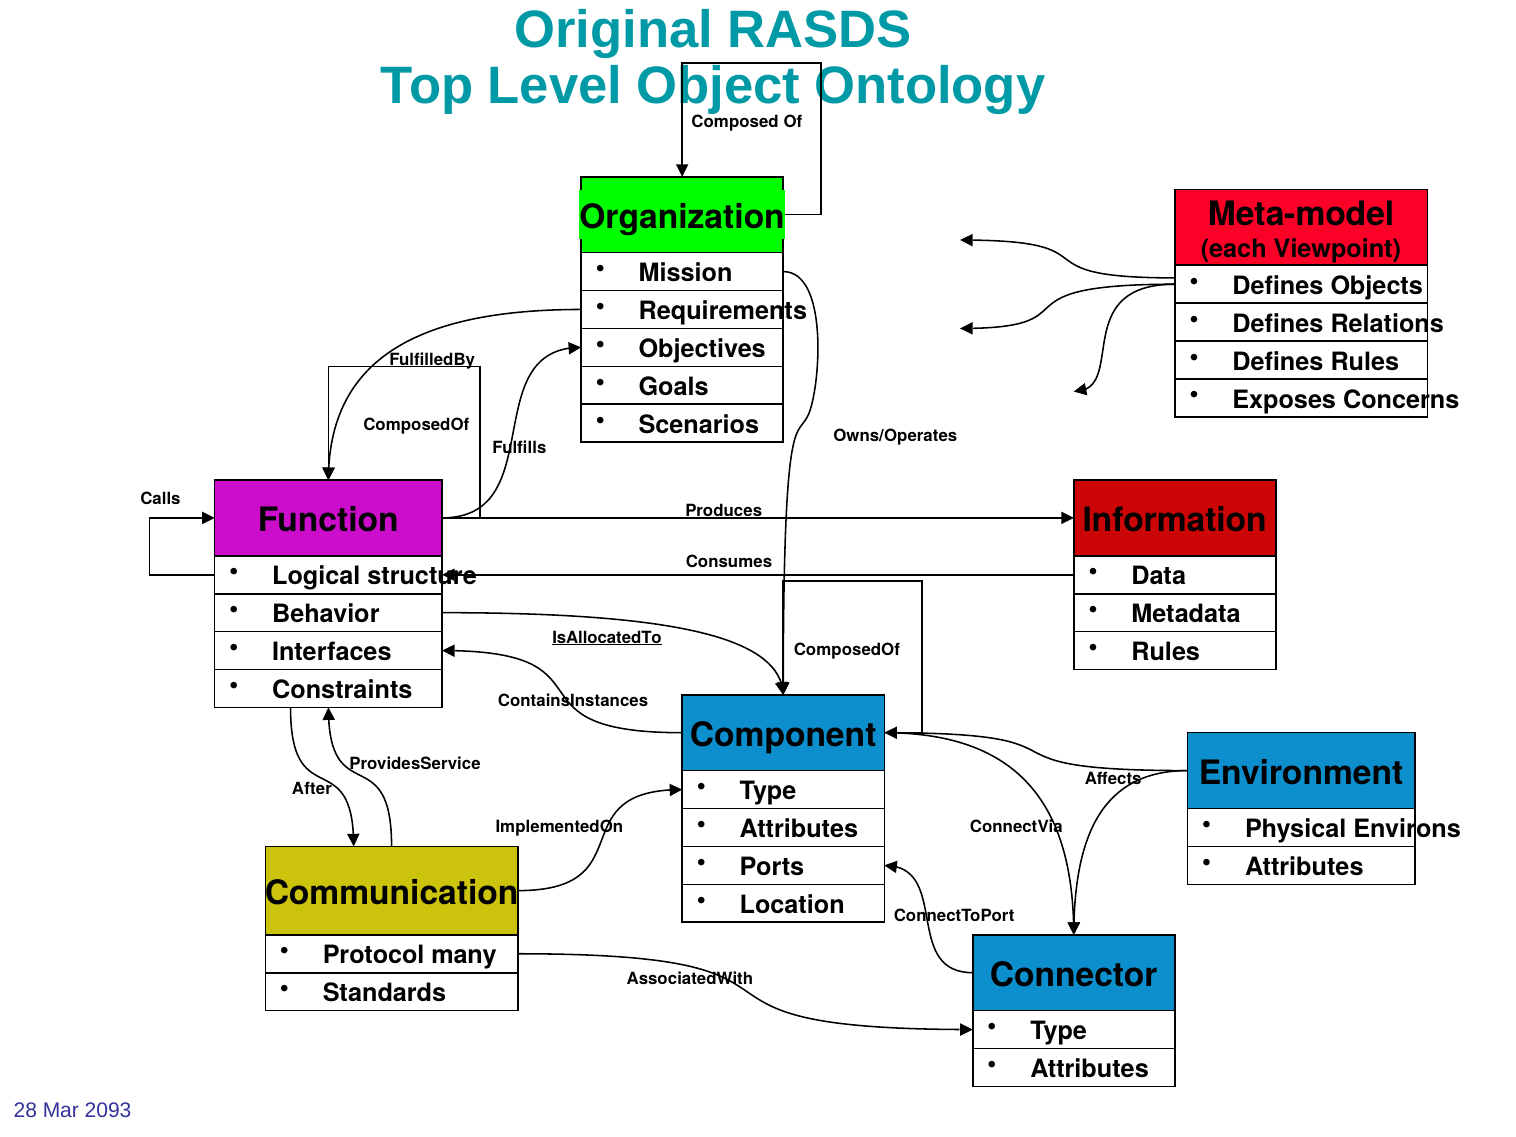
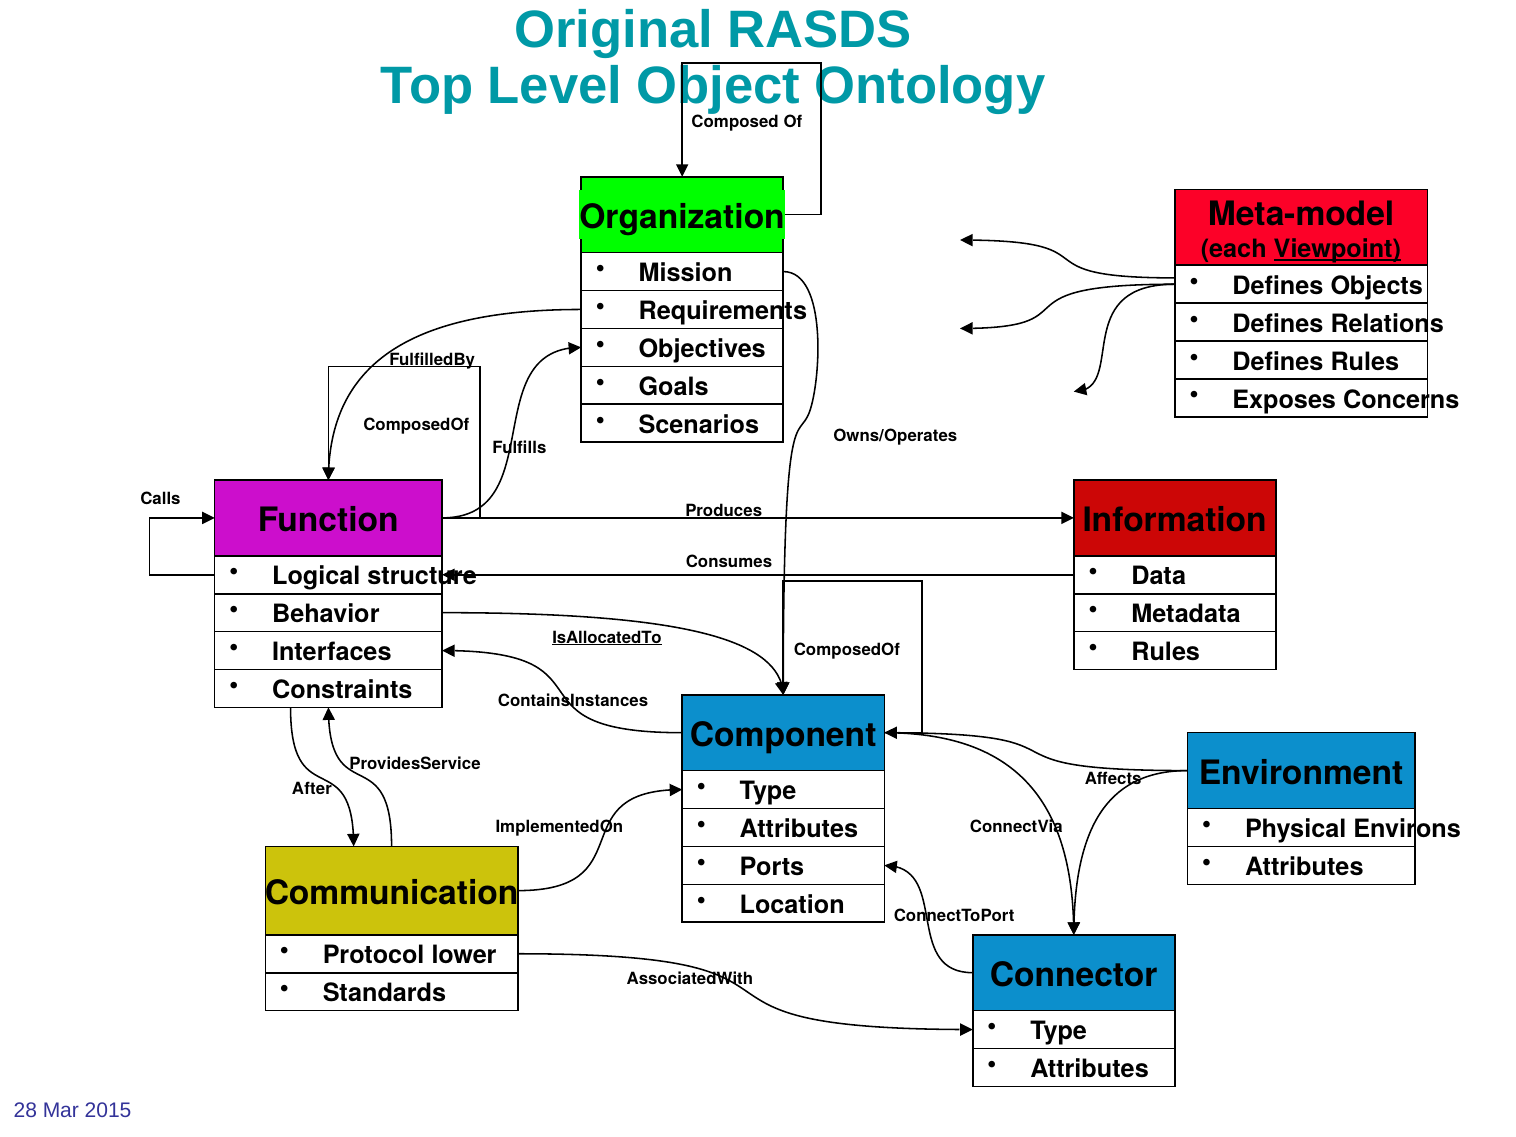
Viewpoint underline: none -> present (1337, 249)
many: many -> lower (464, 956)
2093: 2093 -> 2015 (108, 1110)
